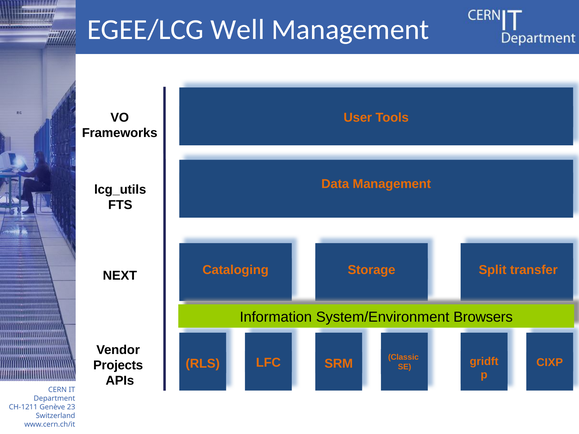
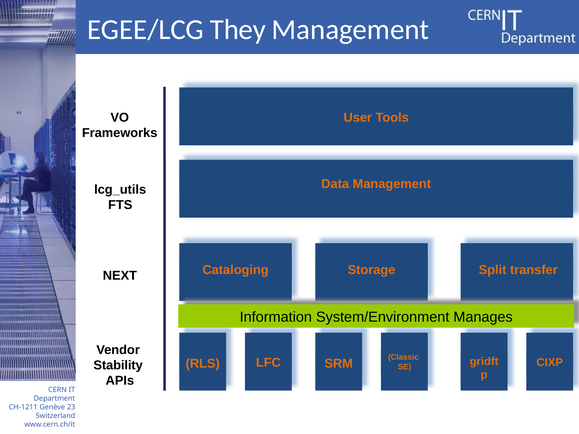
Well: Well -> They (238, 29)
Browsers: Browsers -> Manages (483, 317)
Projects: Projects -> Stability (118, 365)
